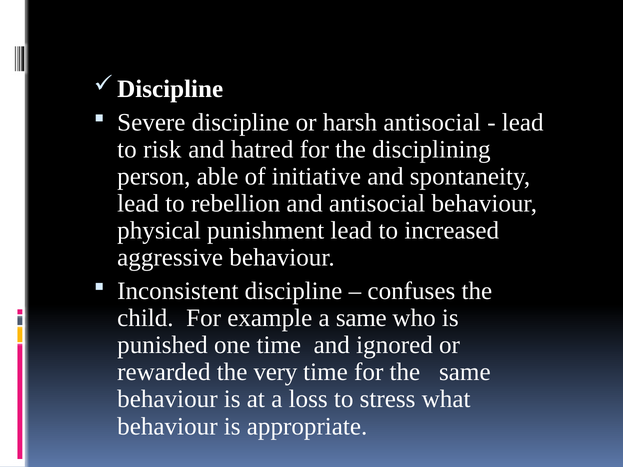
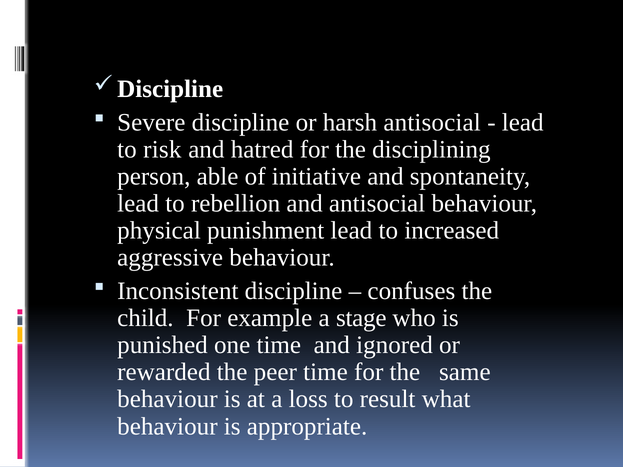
a same: same -> stage (361, 318)
very: very -> peer (275, 372)
stress: stress -> result (388, 399)
